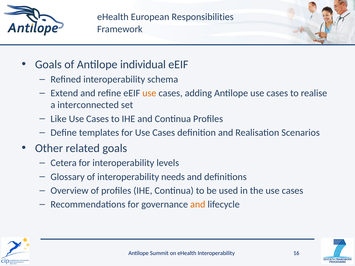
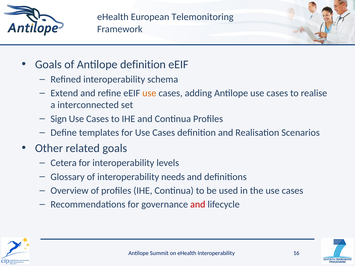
Responsibilities: Responsibilities -> Telemonitoring (203, 17)
Antilope individual: individual -> definition (143, 65)
Like: Like -> Sign (59, 119)
and colour: orange -> red (198, 205)
